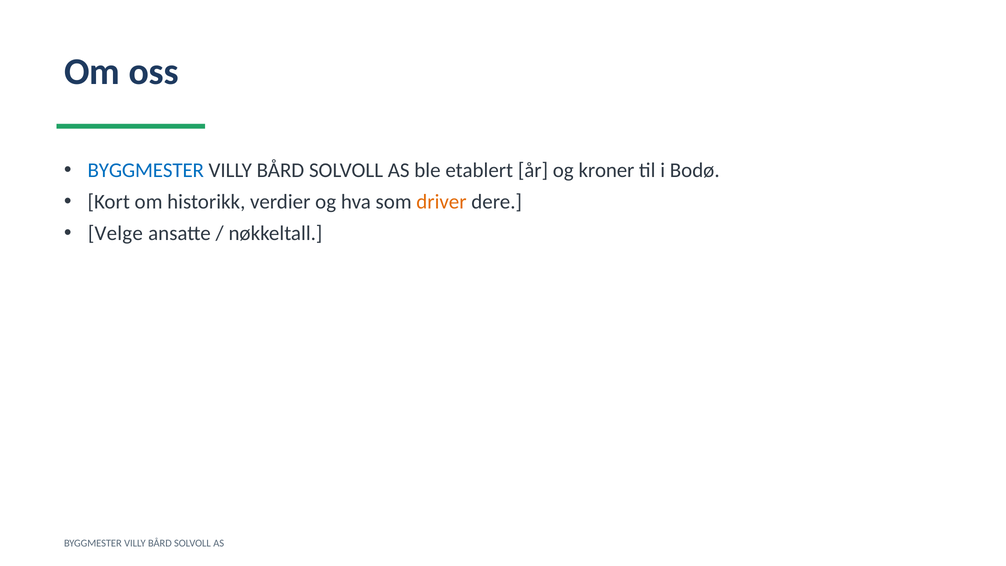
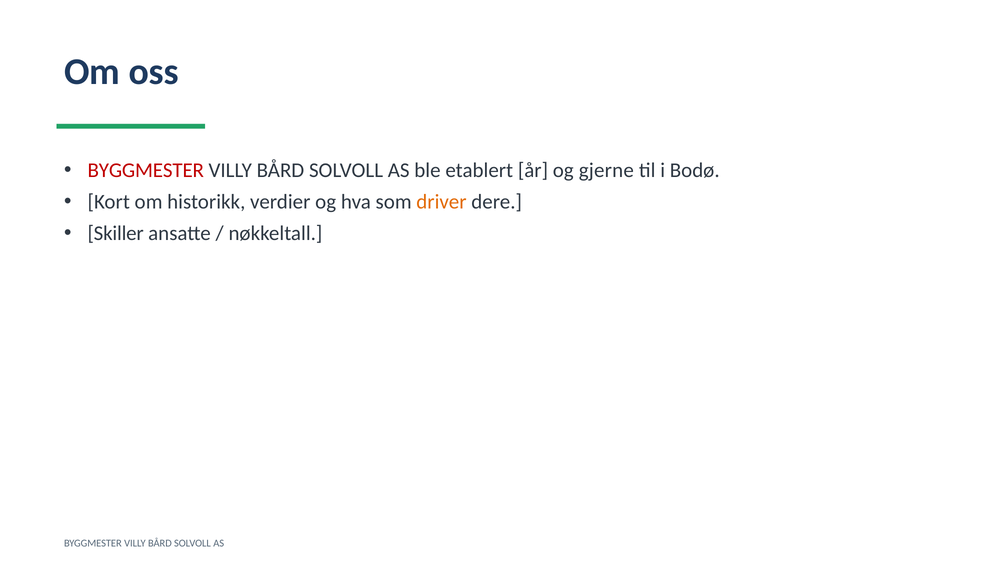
BYGGMESTER colour: blue -> red (146, 170)
kroner: kroner -> gjerne (606, 170)
Velge: Velge -> Skiller (116, 233)
